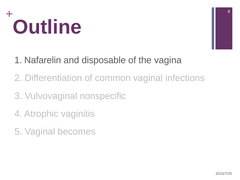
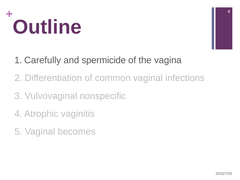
Nafarelin: Nafarelin -> Carefully (43, 60)
disposable: disposable -> spermicide (104, 60)
